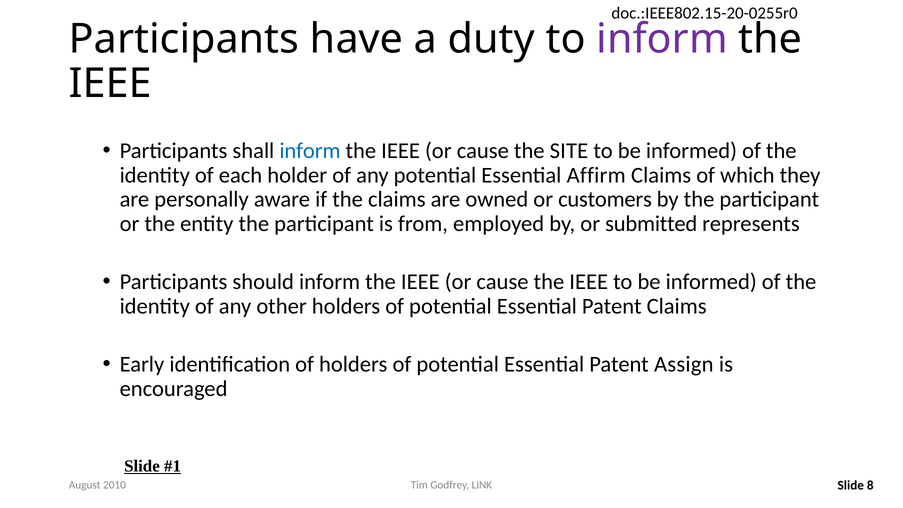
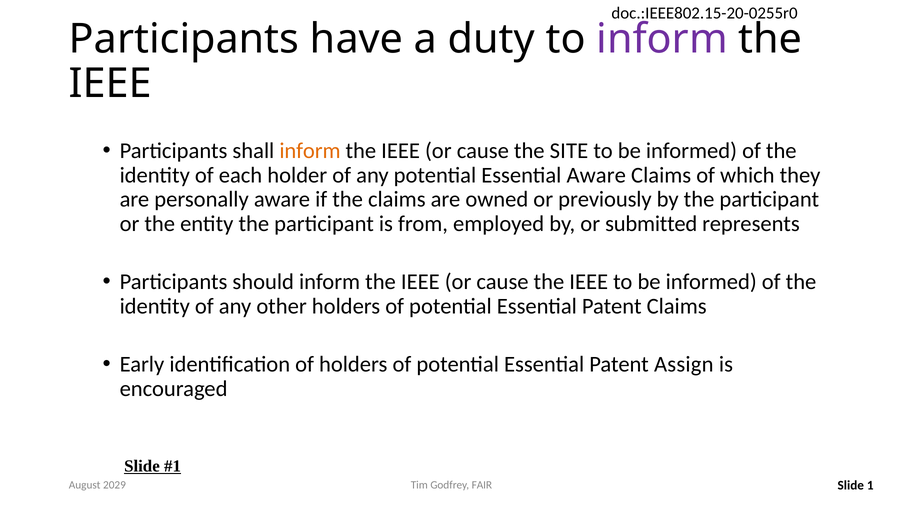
inform colour: blue -> orange (310, 151)
Essential Affirm: Affirm -> Aware (596, 175)
customers: customers -> previously (605, 199)
LINK: LINK -> FAIR (482, 485)
2010: 2010 -> 2029 (114, 485)
8: 8 -> 1 (870, 485)
